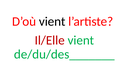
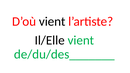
Il/Elle colour: red -> black (50, 40)
